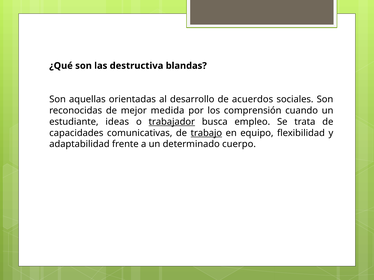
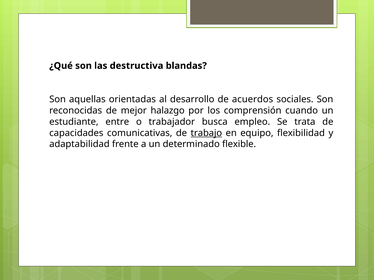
medida: medida -> halazgo (168, 111)
ideas: ideas -> entre (117, 122)
trabajador underline: present -> none (172, 122)
cuerpo: cuerpo -> flexible (239, 144)
